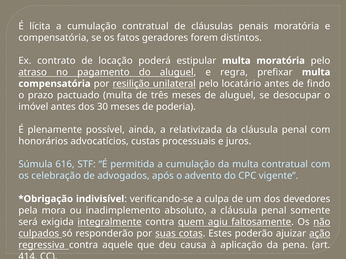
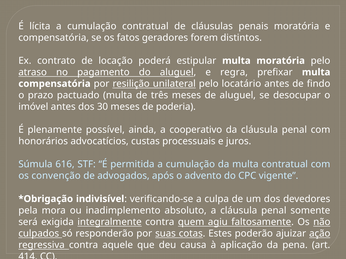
relativizada: relativizada -> cooperativo (196, 130)
celebração: celebração -> convenção (56, 176)
